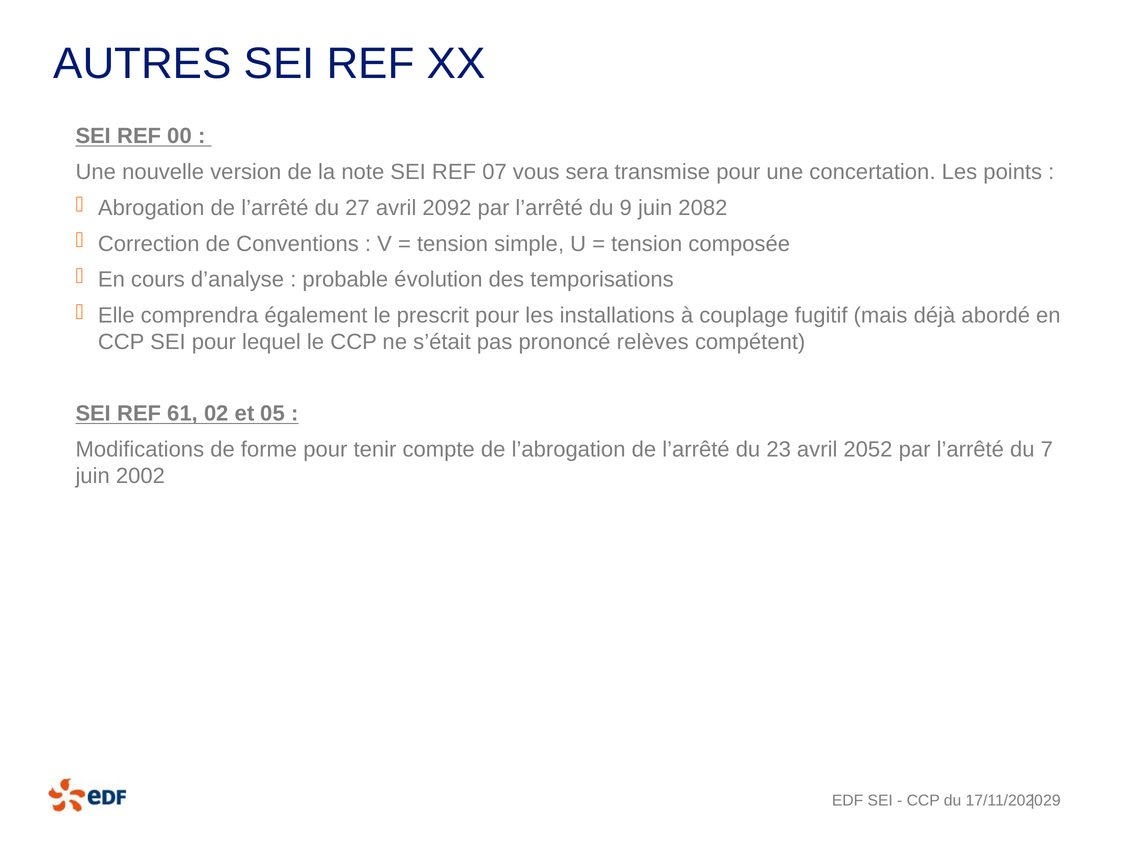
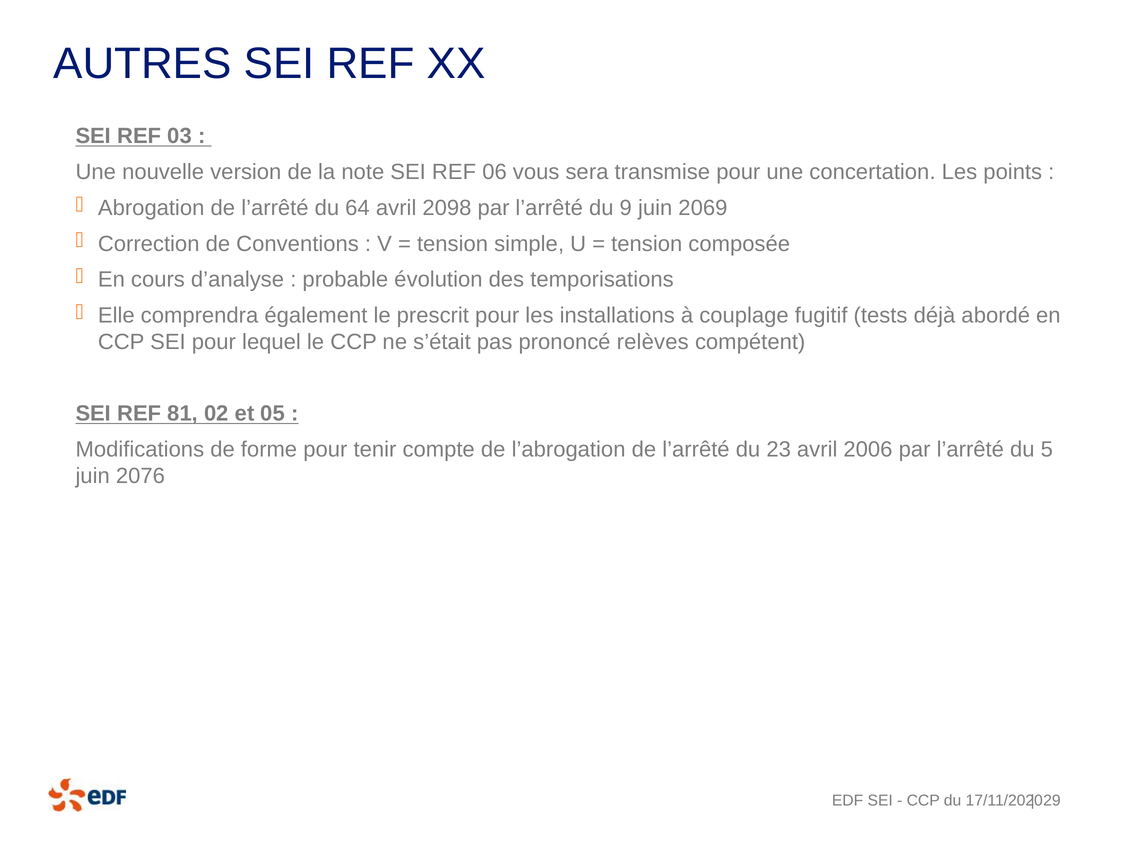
00: 00 -> 03 (180, 136)
07: 07 -> 06 (495, 172)
27: 27 -> 64 (357, 208)
2092: 2092 -> 2098 (447, 208)
2082: 2082 -> 2069 (703, 208)
mais: mais -> tests (881, 316)
61: 61 -> 81 (183, 414)
2052: 2052 -> 2006 (868, 450)
7: 7 -> 5 (1047, 450)
2002: 2002 -> 2076 (140, 476)
